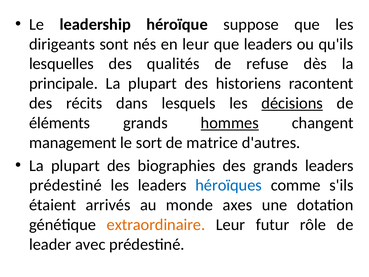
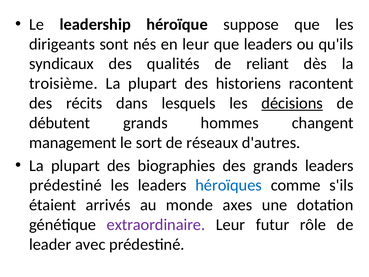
lesquelles: lesquelles -> syndicaux (61, 64)
refuse: refuse -> reliant (268, 64)
principale: principale -> troisième (63, 83)
éléments: éléments -> débutent (60, 123)
hommes underline: present -> none (230, 123)
matrice: matrice -> réseaux (212, 142)
extraordinaire colour: orange -> purple (156, 225)
